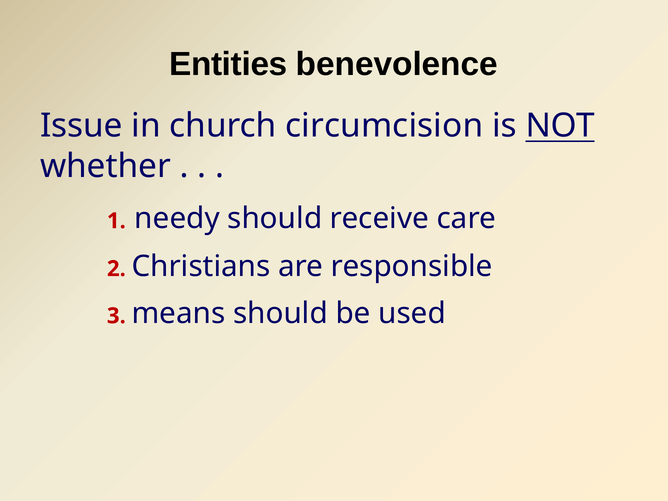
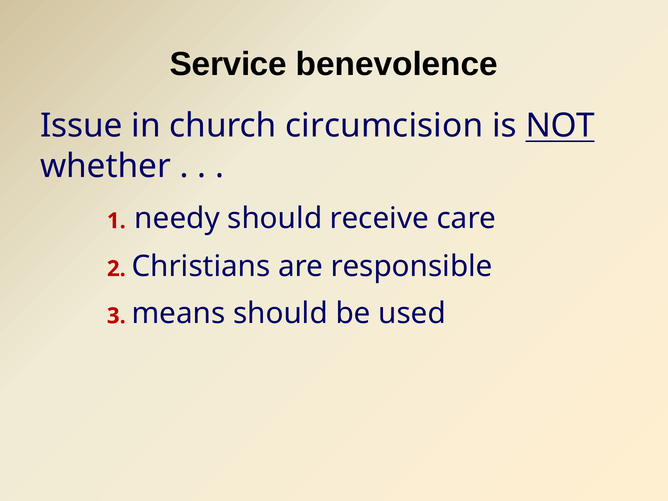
Entities: Entities -> Service (228, 64)
